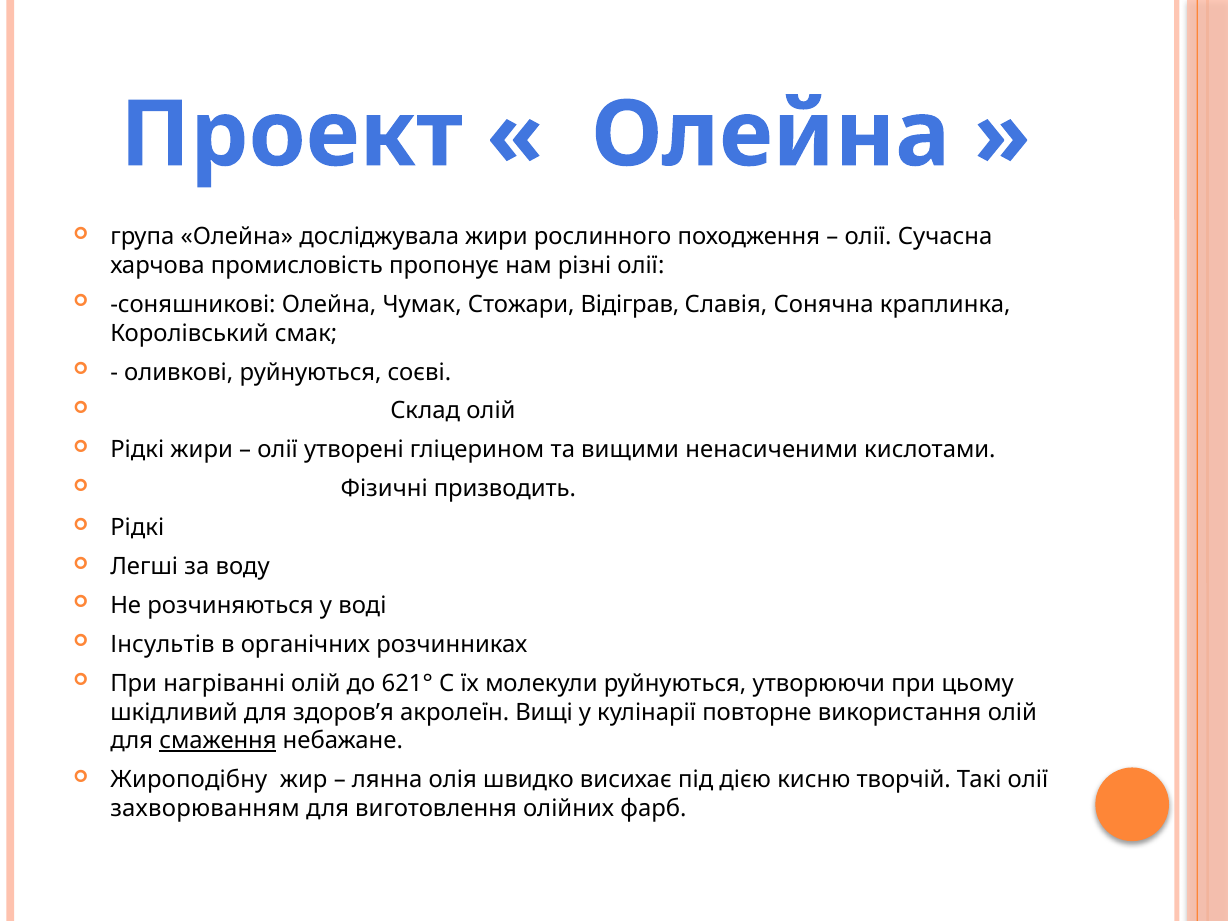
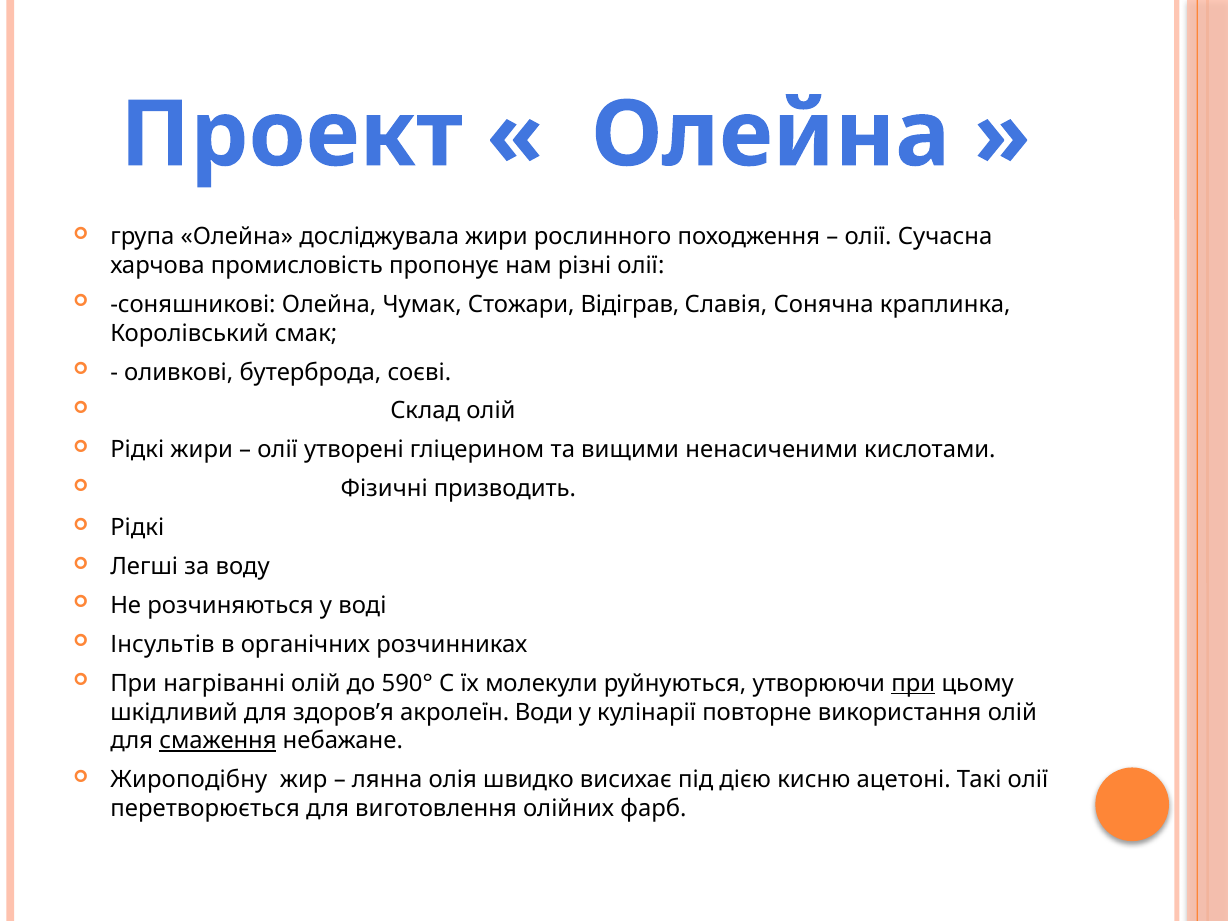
оливкові руйнуються: руйнуються -> бутерброда (310, 372)
621°: 621° -> 590° (407, 683)
при underline: none -> present (913, 683)
Вищі: Вищі -> Води (544, 712)
творчій: творчій -> ацетоні (904, 780)
захворюванням: захворюванням -> перетворюється (205, 808)
